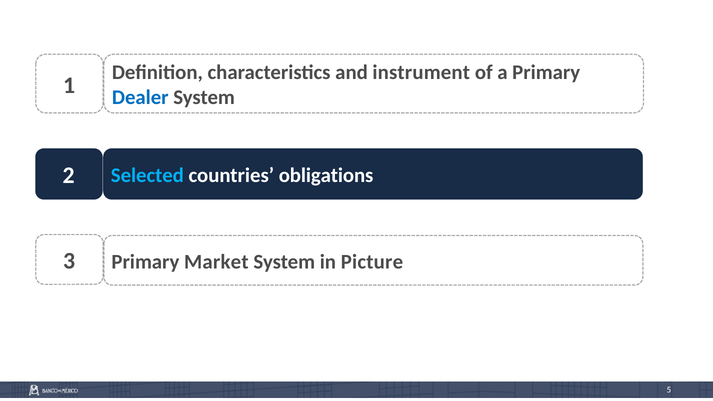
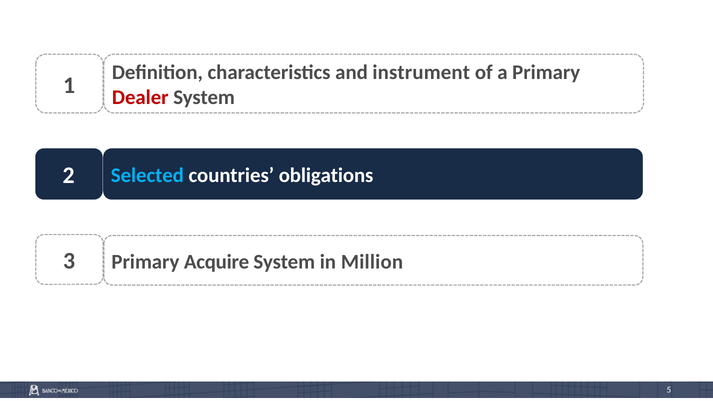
Dealer colour: blue -> red (140, 97)
Market: Market -> Acquire (217, 262)
Picture: Picture -> Million (372, 262)
